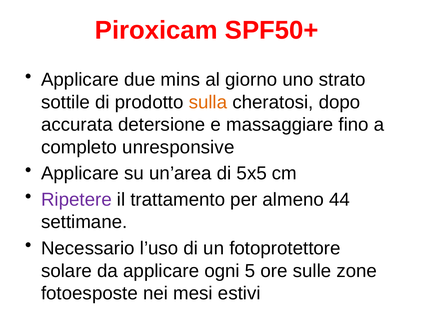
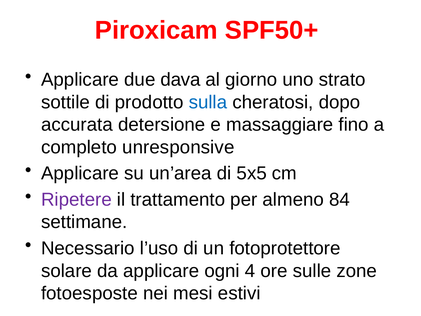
mins: mins -> dava (181, 80)
sulla colour: orange -> blue (208, 102)
44: 44 -> 84 (340, 199)
5: 5 -> 4 (250, 271)
